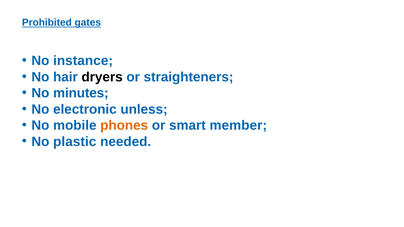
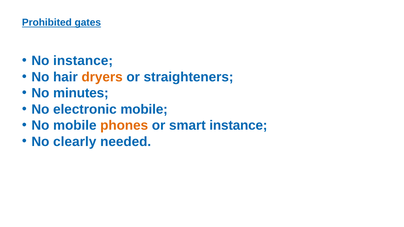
dryers colour: black -> orange (102, 77)
electronic unless: unless -> mobile (144, 109)
smart member: member -> instance (238, 126)
plastic: plastic -> clearly (75, 142)
